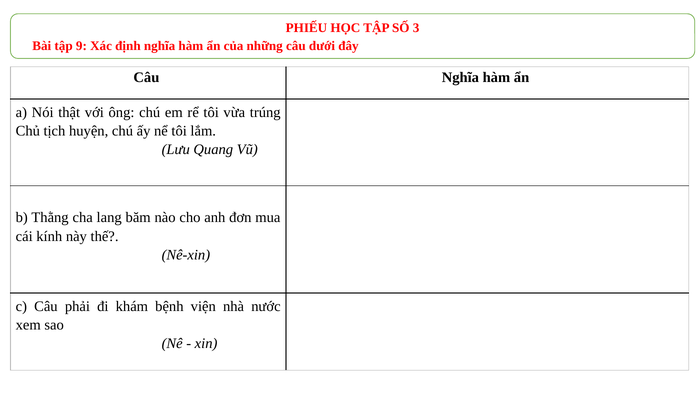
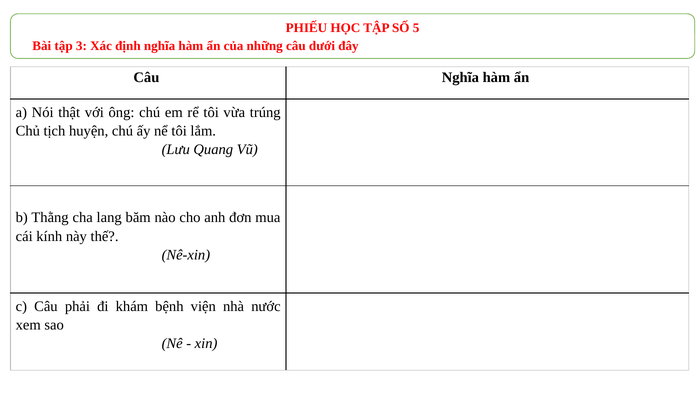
3: 3 -> 5 (416, 28)
9: 9 -> 3 (81, 46)
